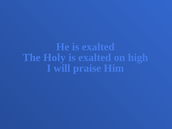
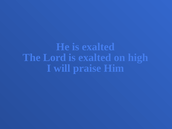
Holy: Holy -> Lord (55, 57)
